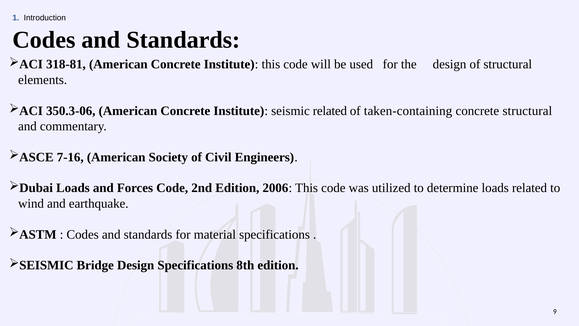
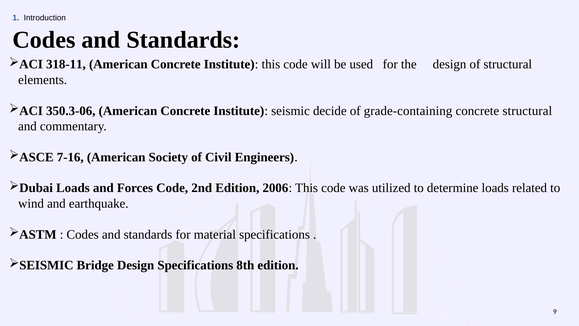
318-81: 318-81 -> 318-11 (66, 64)
seismic related: related -> decide (330, 111)
taken-containing: taken-containing -> grade-containing (408, 111)
